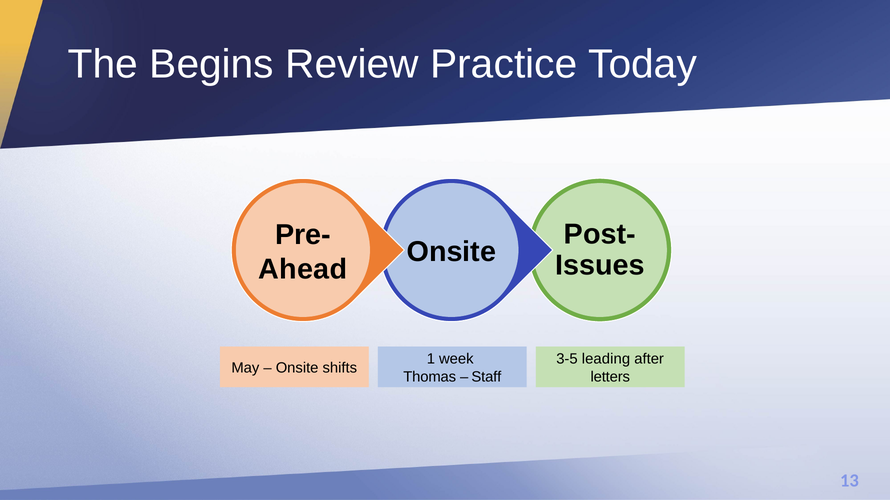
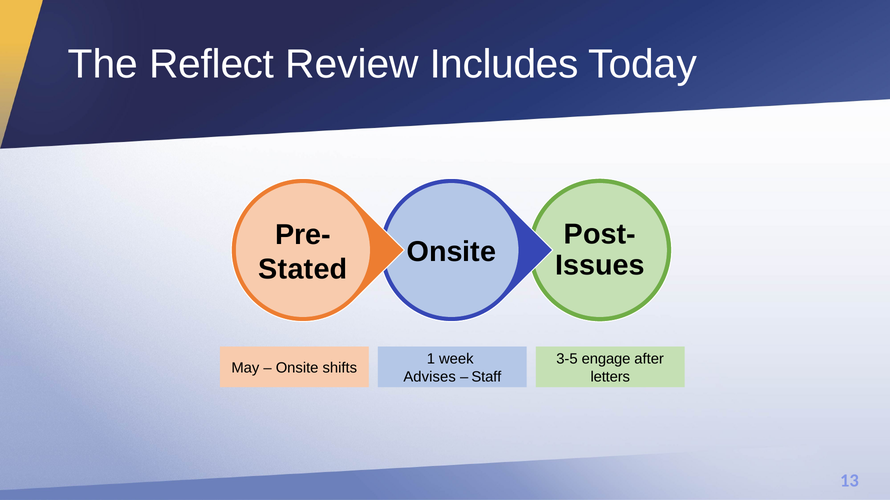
Begins: Begins -> Reflect (212, 64)
Practice: Practice -> Includes (504, 64)
Ahead: Ahead -> Stated (303, 270)
leading: leading -> engage (606, 360)
Thomas: Thomas -> Advises (430, 377)
